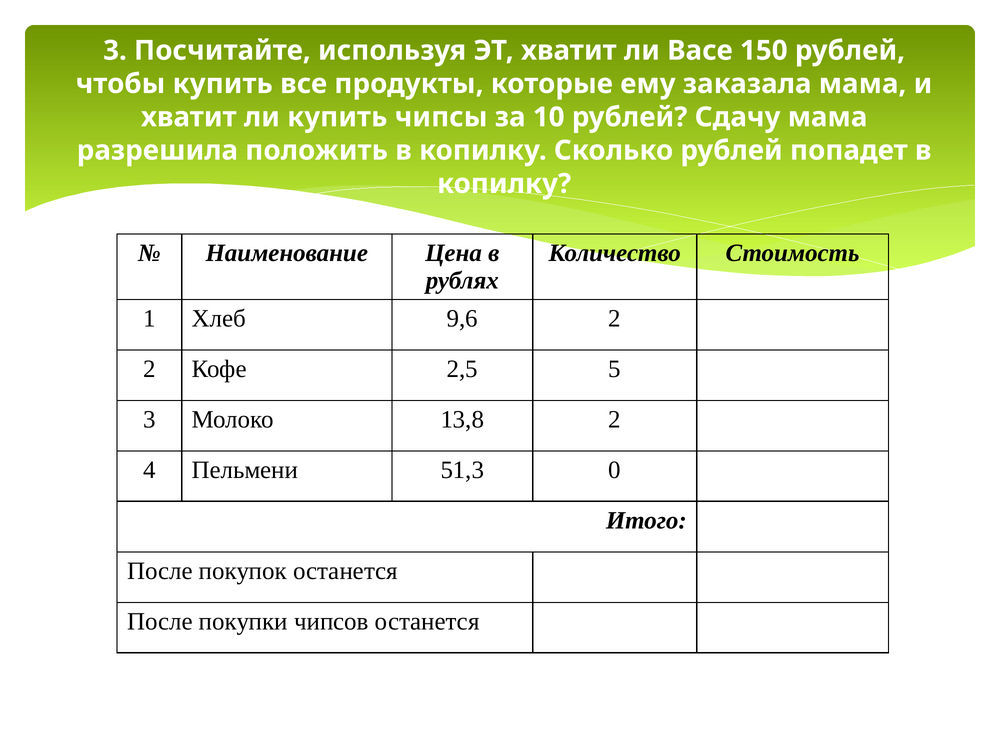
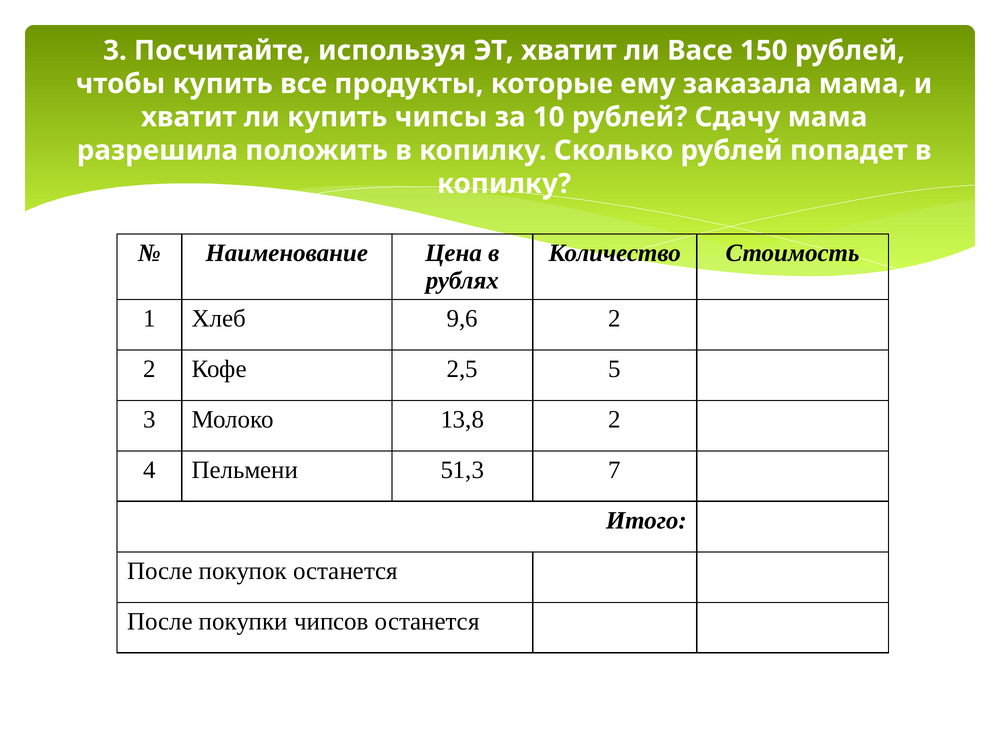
0: 0 -> 7 (615, 470)
